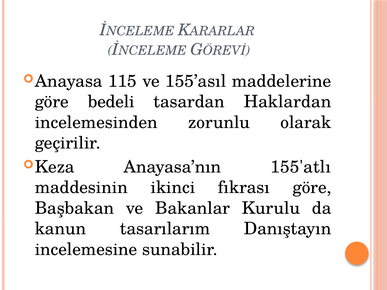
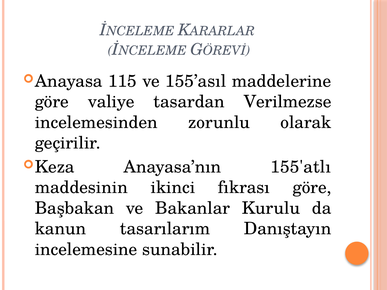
bedeli: bedeli -> valiye (111, 102)
Haklardan: Haklardan -> Verilmezse (288, 102)
